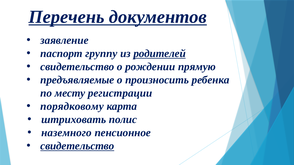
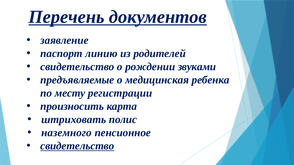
группу: группу -> линию (101, 54)
родителей underline: present -> none (160, 54)
прямую: прямую -> звуками (197, 67)
произносить: произносить -> медицинская (157, 80)
порядковому: порядковому -> произносить (72, 107)
